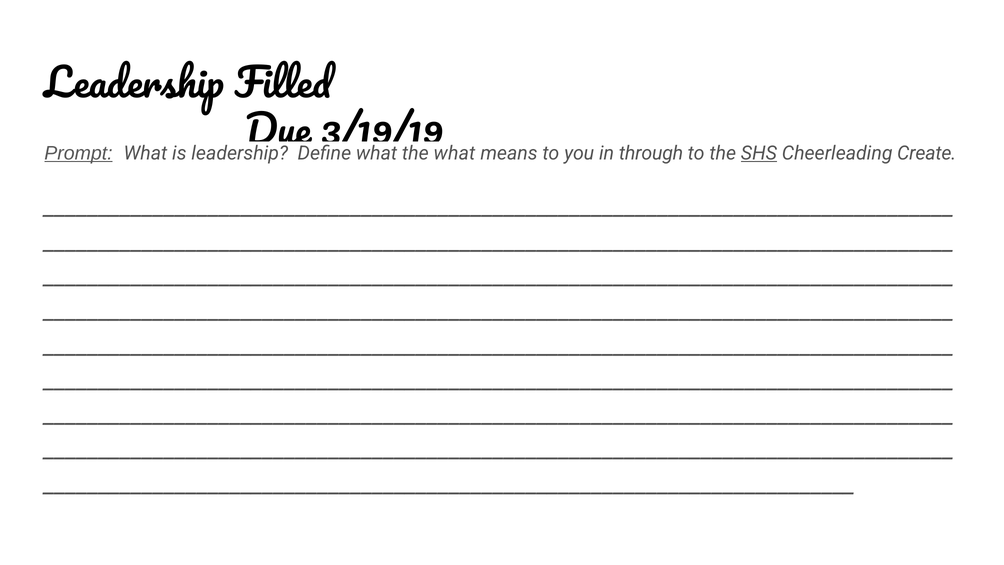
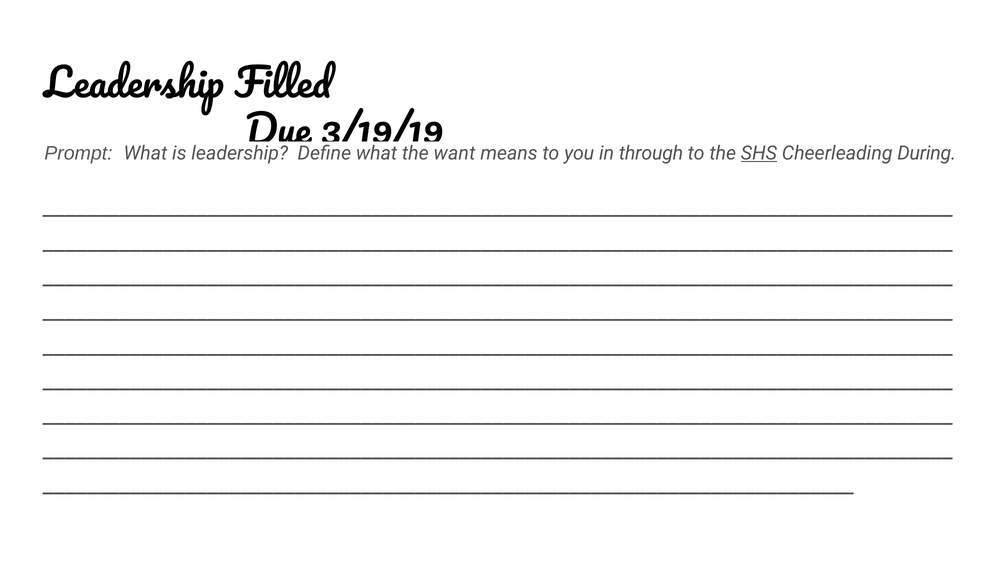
Prompt underline: present -> none (78, 153)
what: what -> want (454, 153)
Create: Create -> During (927, 153)
